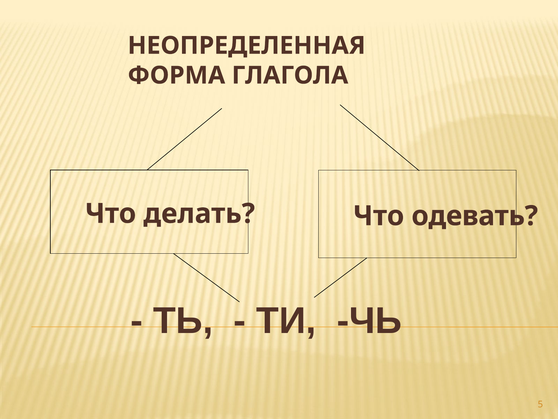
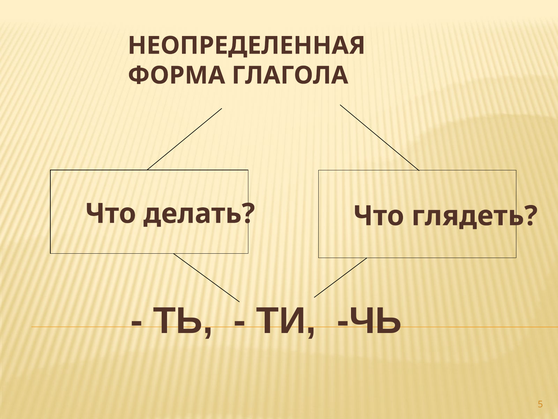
одевать: одевать -> глядеть (475, 216)
